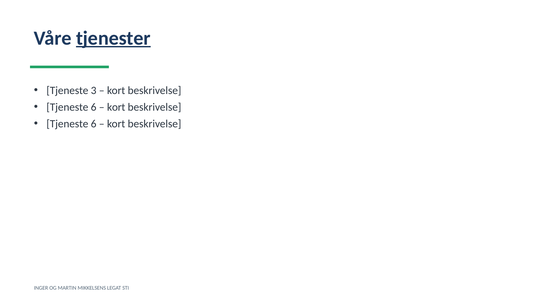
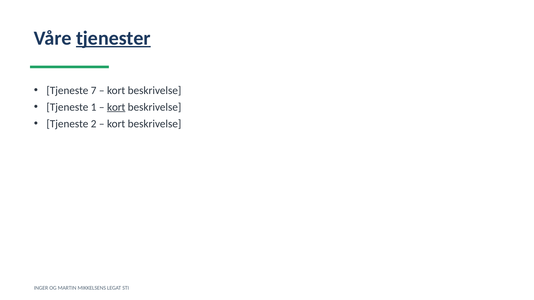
3: 3 -> 7 (94, 90)
6: 6 -> 1 (94, 107)
kort underline: none -> present (116, 107)
6: 6 -> 2 (94, 124)
